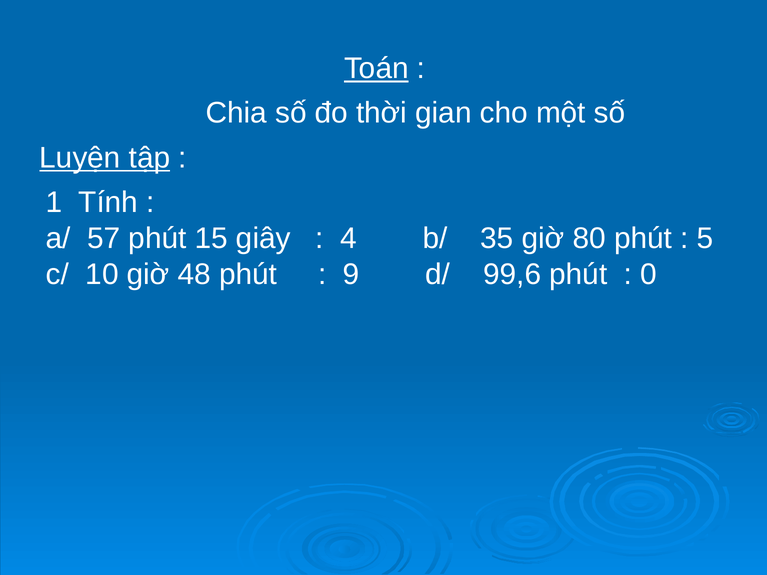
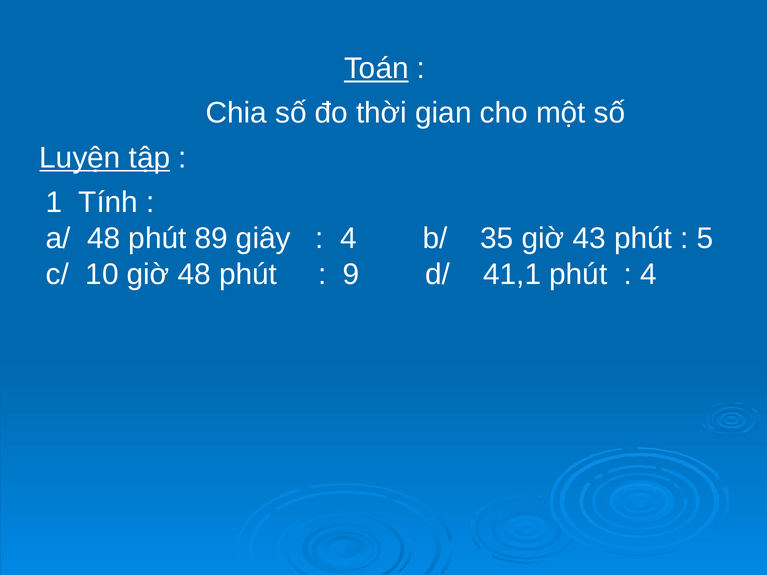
a/ 57: 57 -> 48 (104, 239)
15: 15 -> 89 (211, 239)
80: 80 -> 43 (589, 239)
99,6: 99,6 -> 41,1 (512, 274)
0: 0 -> 4 (649, 274)
